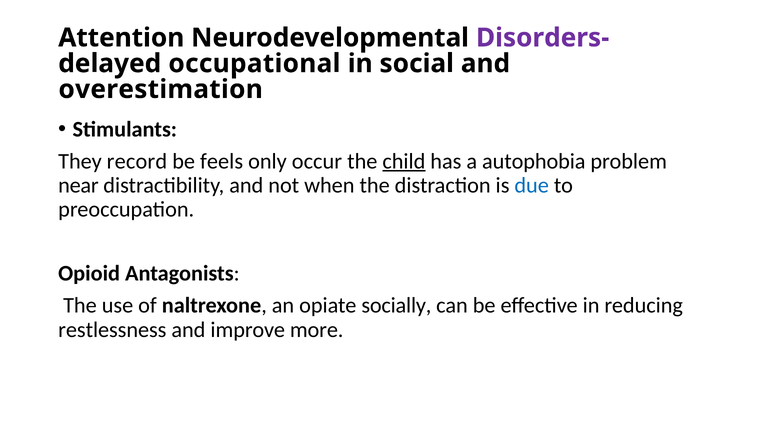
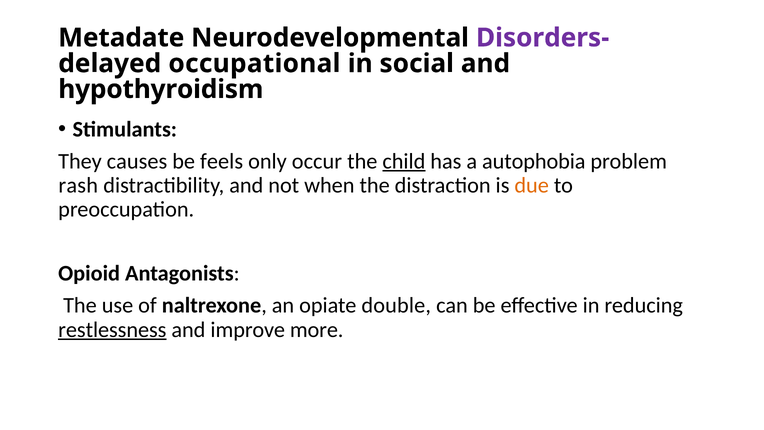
Attention: Attention -> Metadate (121, 38)
overestimation: overestimation -> hypothyroidism (161, 89)
record: record -> causes (137, 161)
near: near -> rash (78, 185)
due colour: blue -> orange (532, 185)
socially: socially -> double (396, 305)
restlessness underline: none -> present (112, 330)
